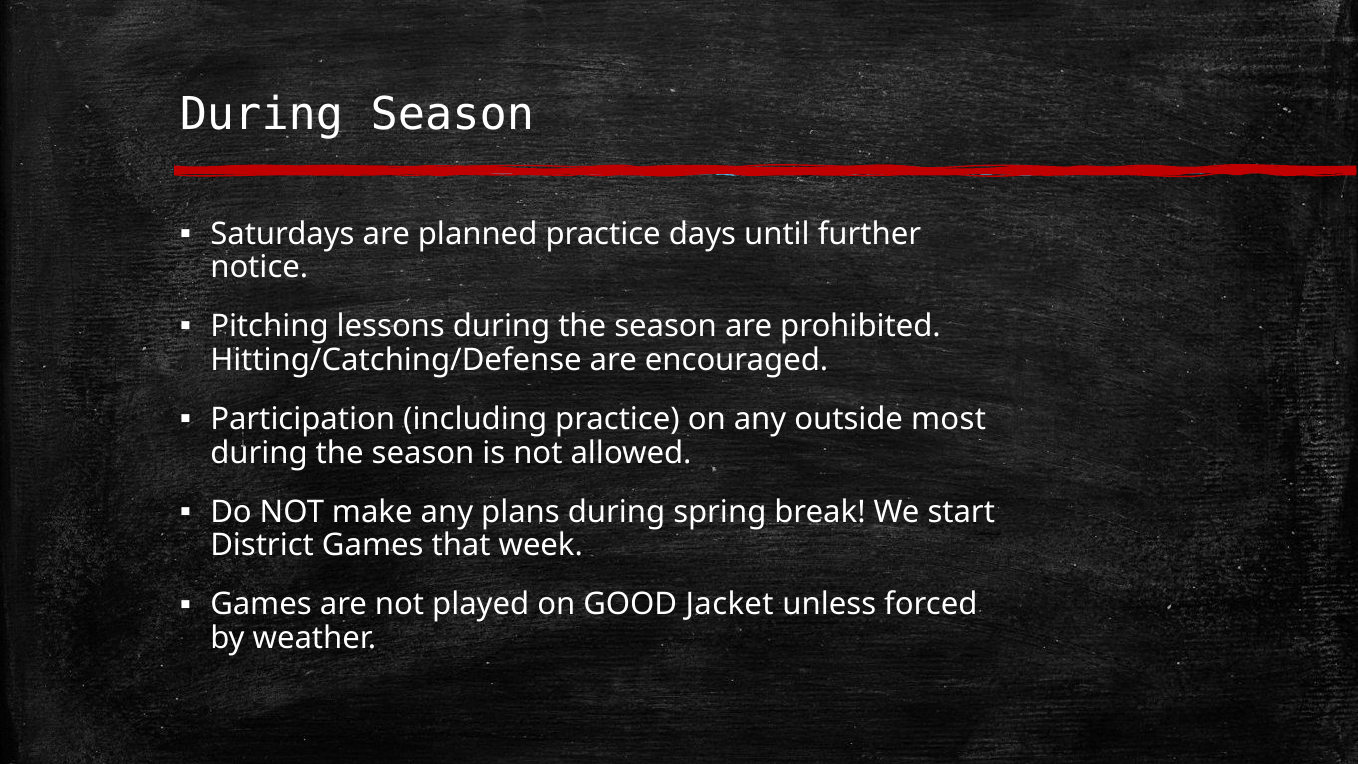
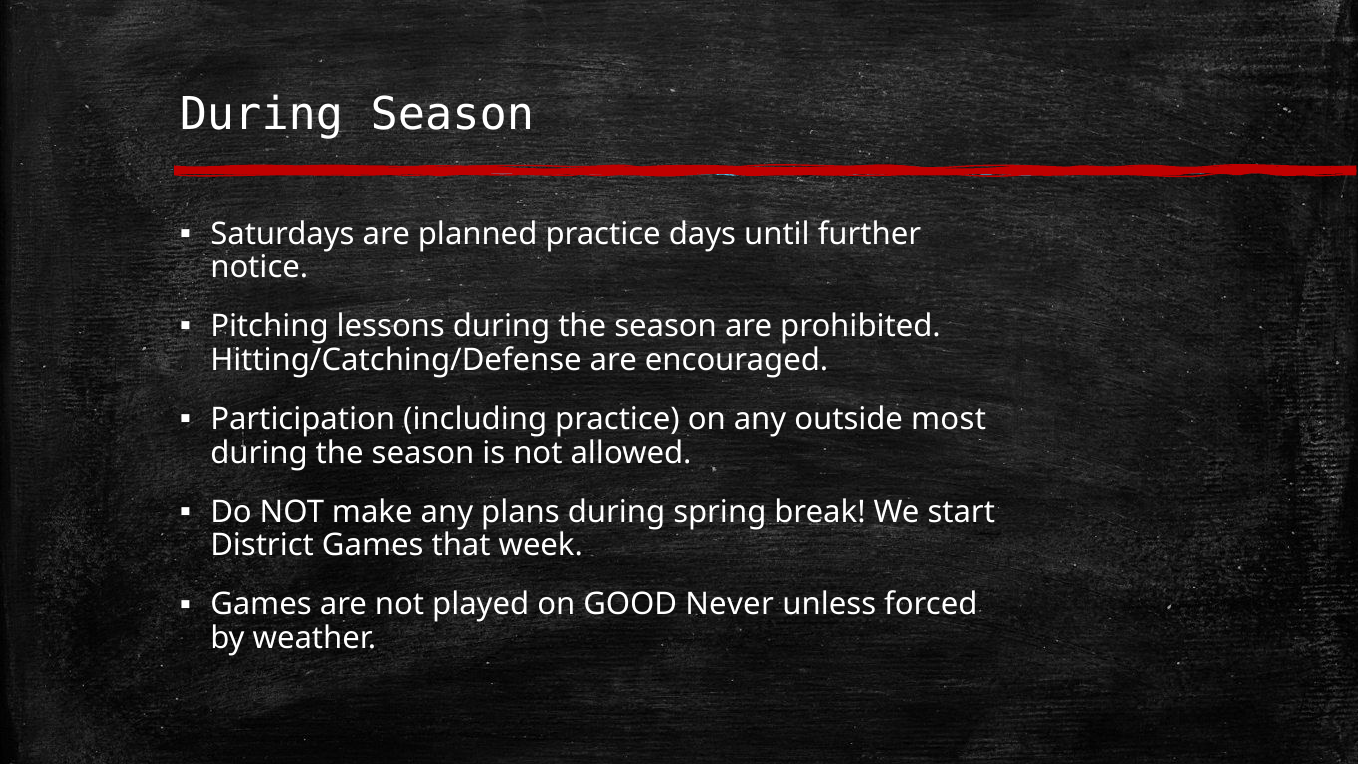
Jacket: Jacket -> Never (730, 605)
